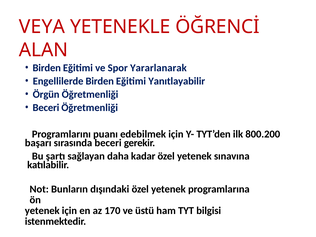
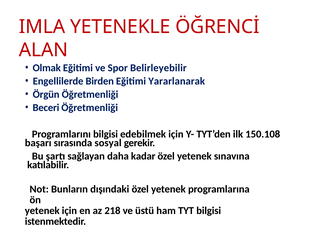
VEYA: VEYA -> IMLA (42, 27)
Birden: Birden -> Olmak (47, 68)
Yararlanarak: Yararlanarak -> Belirleyebilir (158, 68)
Yanıtlayabilir: Yanıtlayabilir -> Yararlanarak (177, 81)
Programlarını puanı: puanı -> bilgisi (106, 134)
800.200: 800.200 -> 150.108 (263, 134)
sırasında beceri: beceri -> sosyal (108, 143)
170: 170 -> 218 (112, 211)
